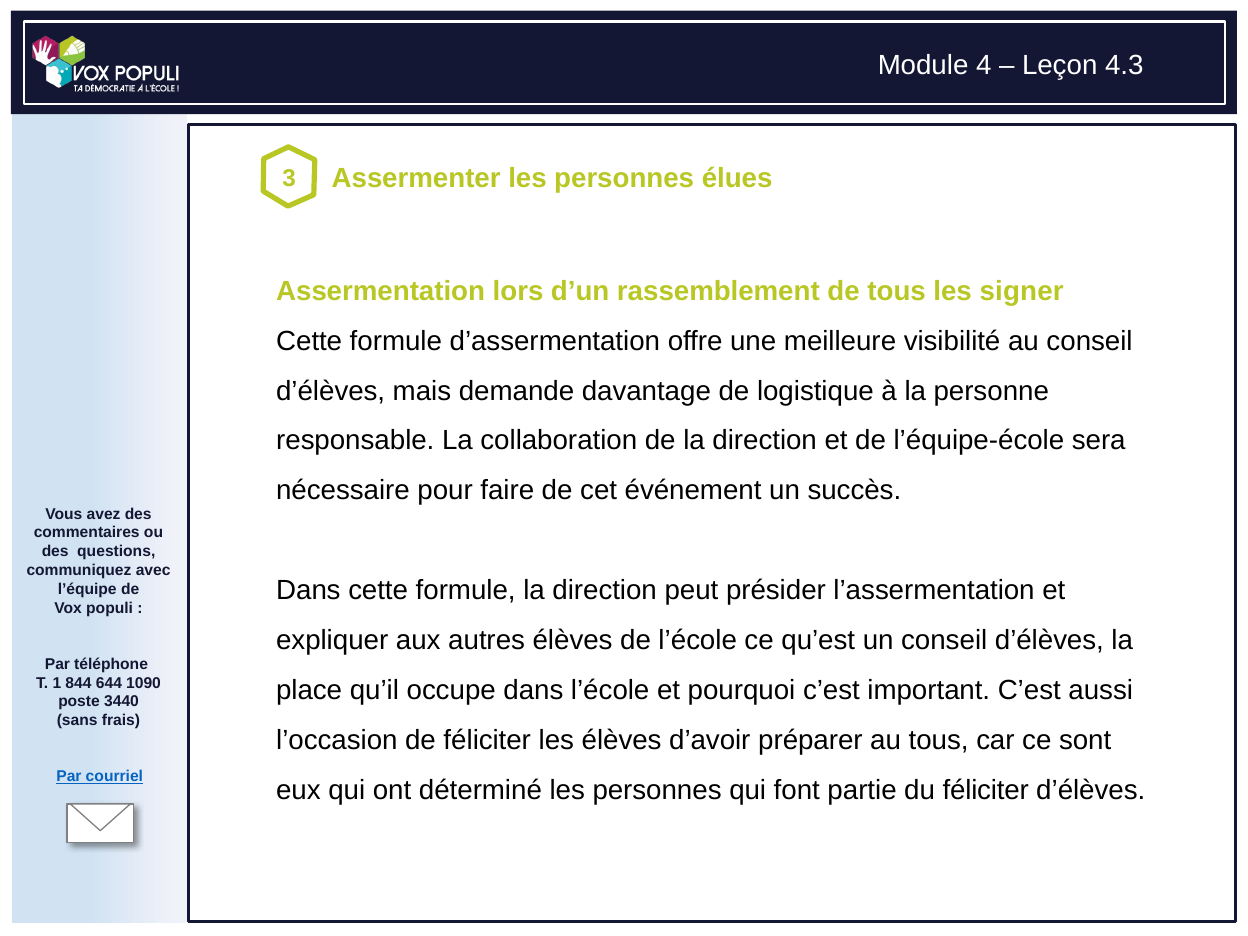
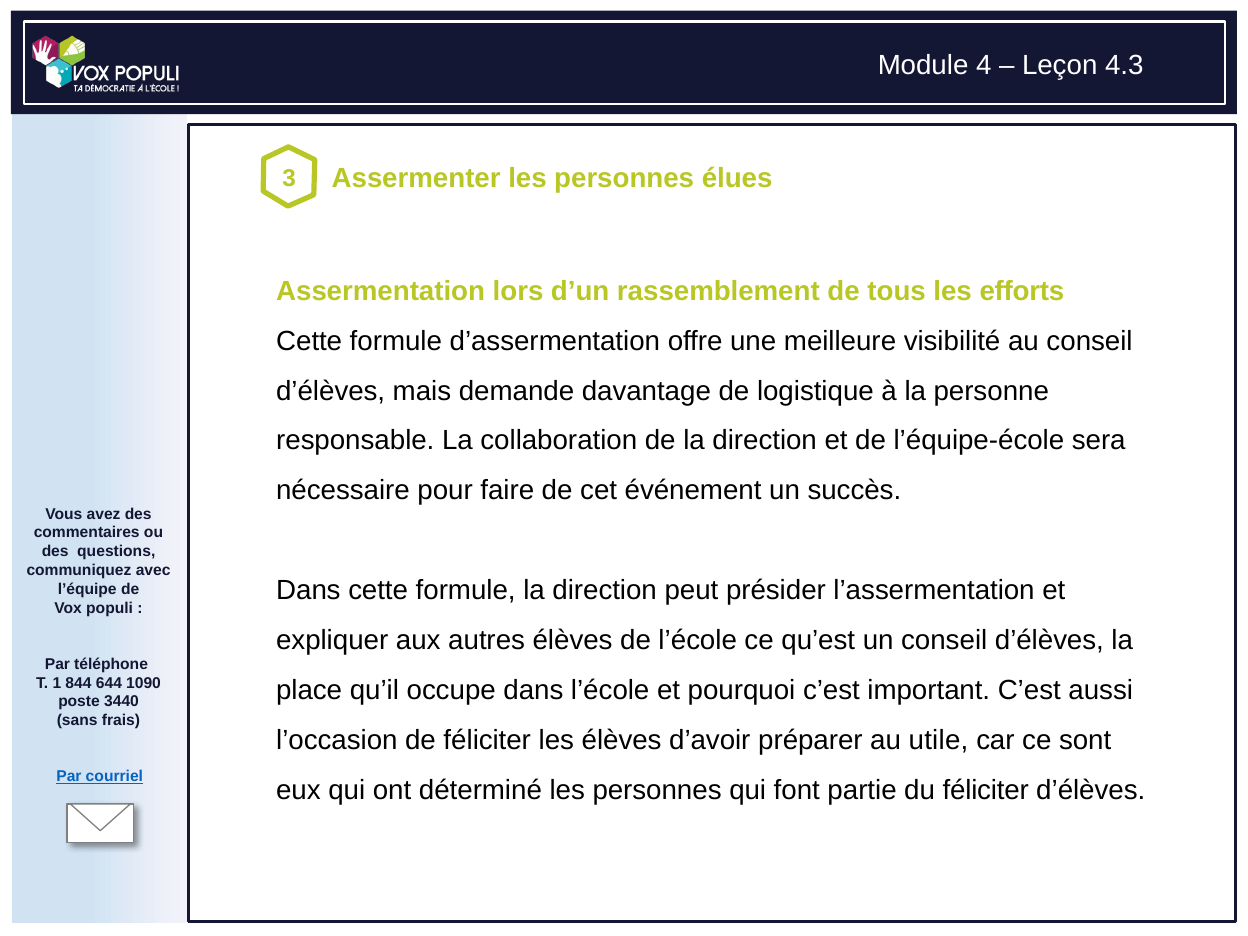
signer: signer -> efforts (1022, 291)
au tous: tous -> utile (939, 740)
